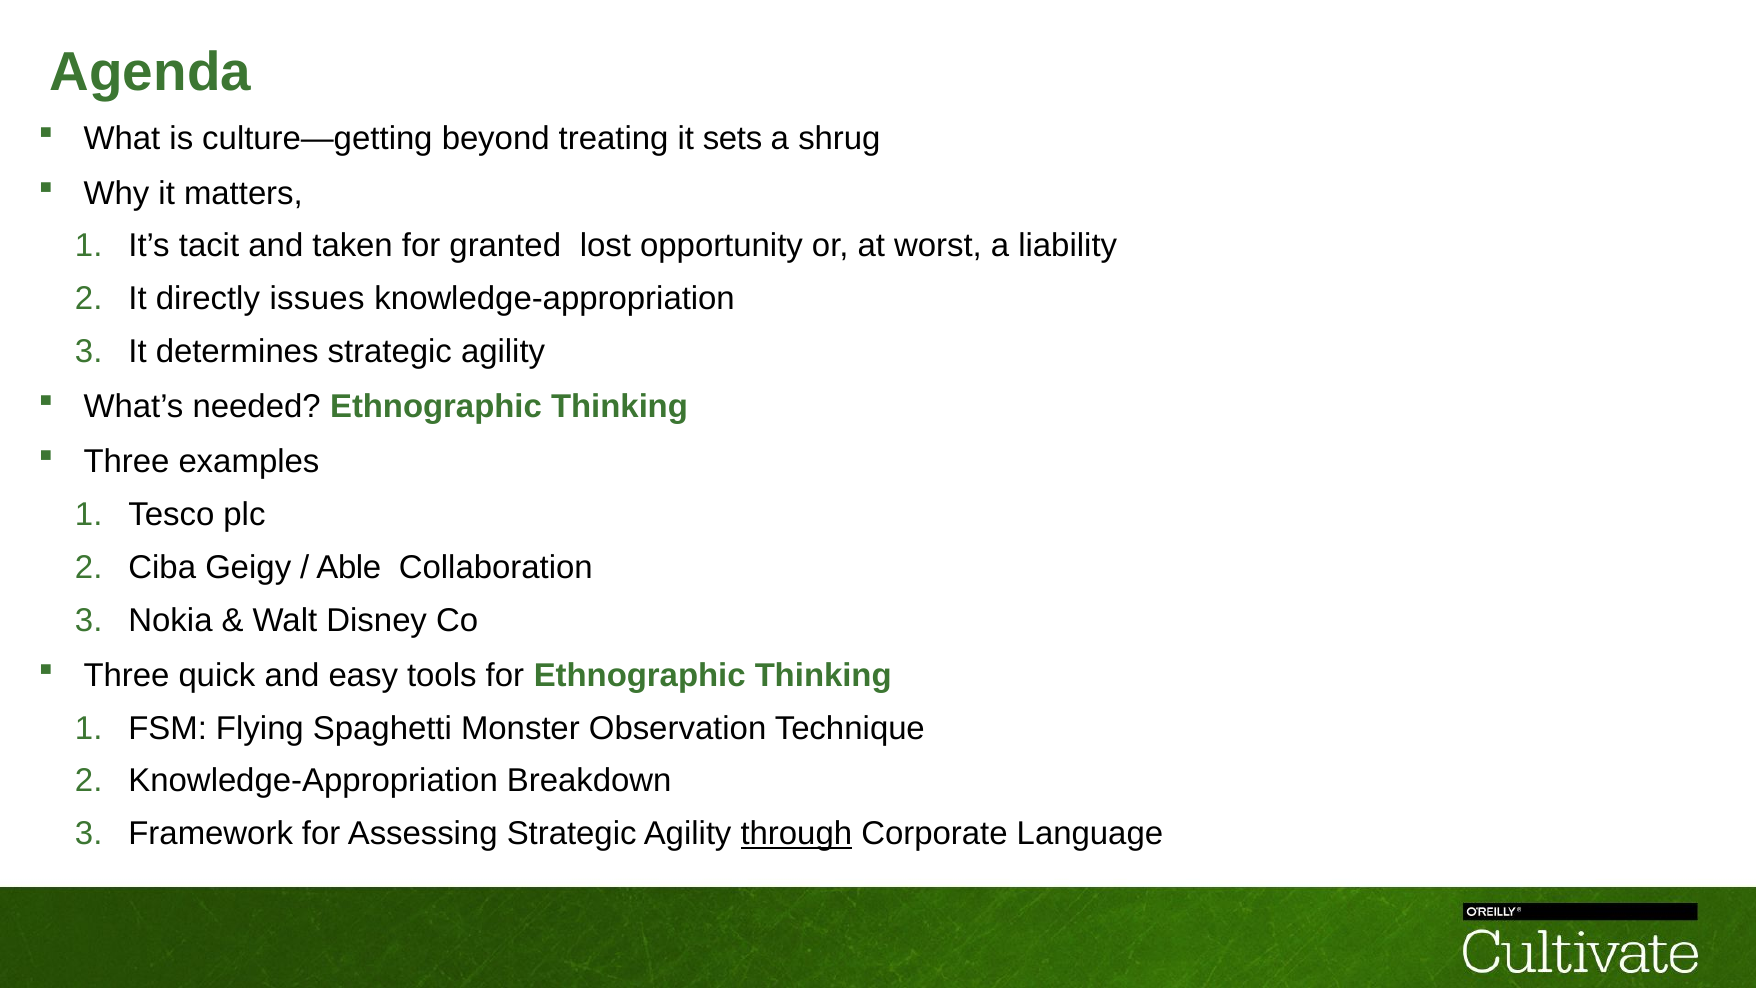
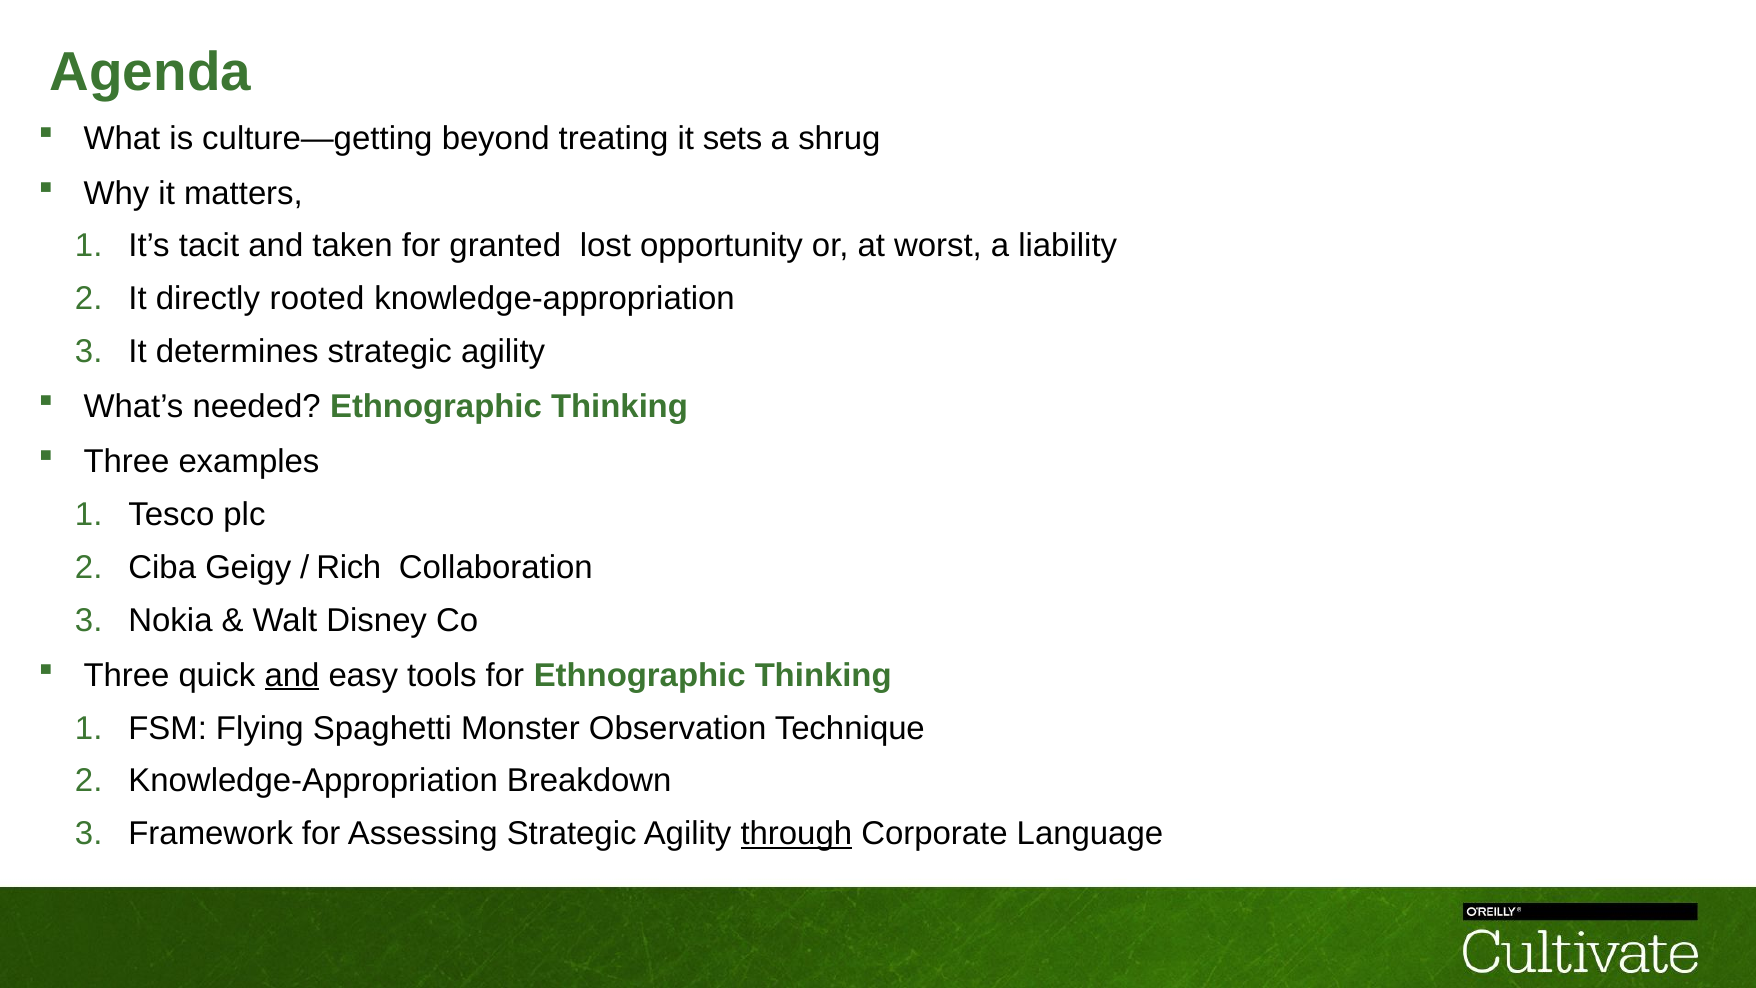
issues: issues -> rooted (317, 299)
Able: Able -> Rich (349, 567)
and underline: none -> present (292, 675)
